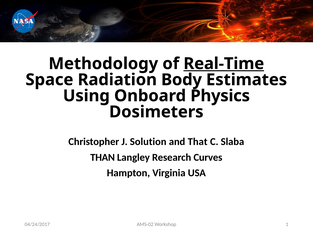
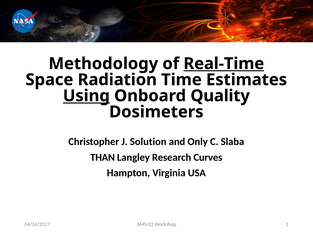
Body: Body -> Time (181, 80)
Using underline: none -> present (86, 96)
Physics: Physics -> Quality (220, 96)
That: That -> Only (198, 142)
